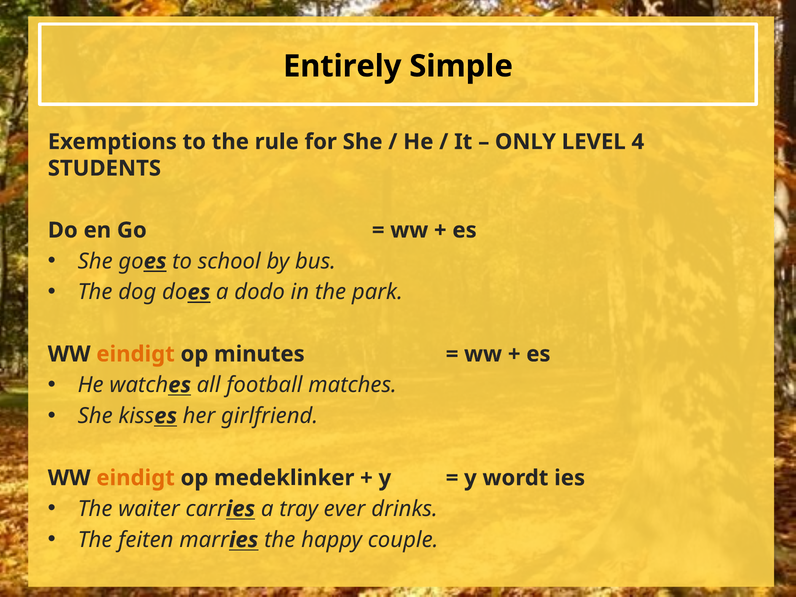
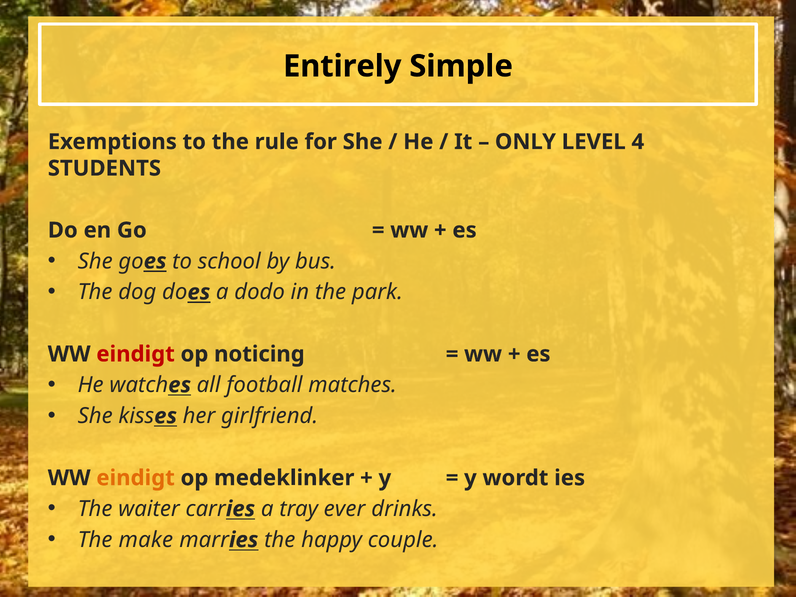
eindigt colour: orange -> red (136, 354)
minutes: minutes -> noticing (259, 354)
feiten: feiten -> make (146, 540)
